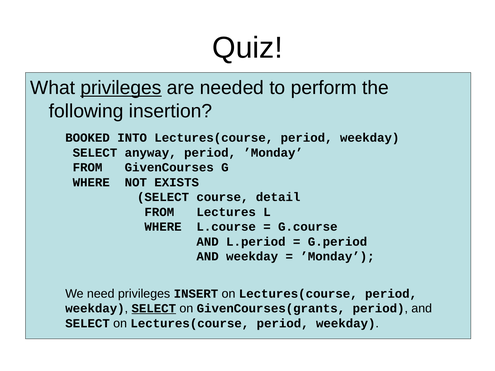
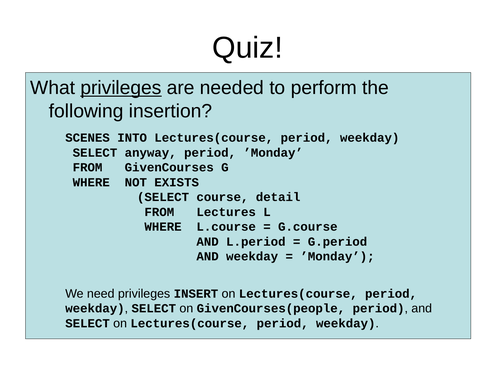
BOOKED: BOOKED -> SCENES (88, 138)
SELECT underline: present -> none (154, 309)
GivenCourses(grants: GivenCourses(grants -> GivenCourses(people (271, 309)
